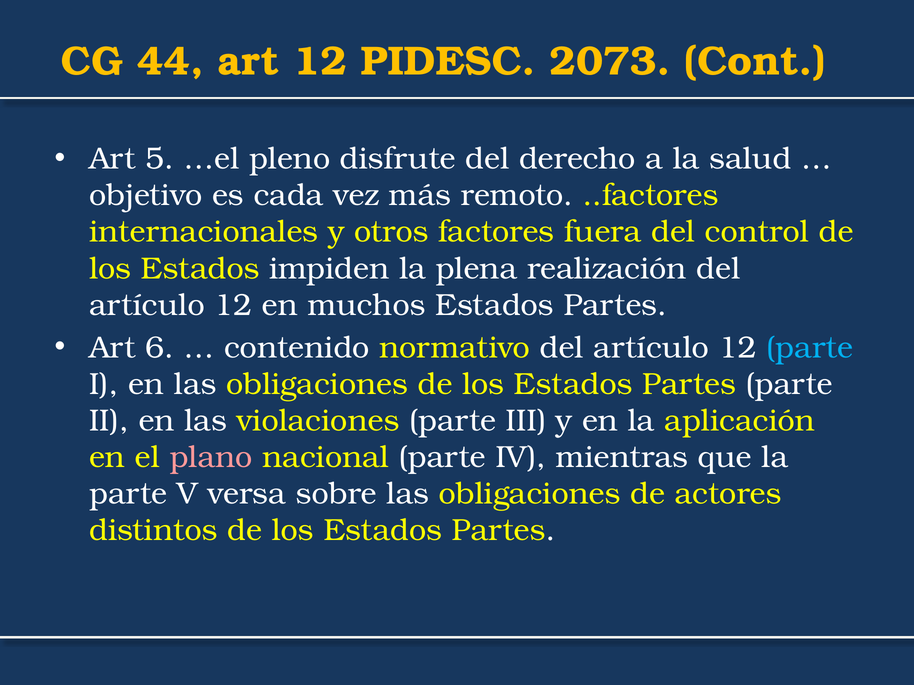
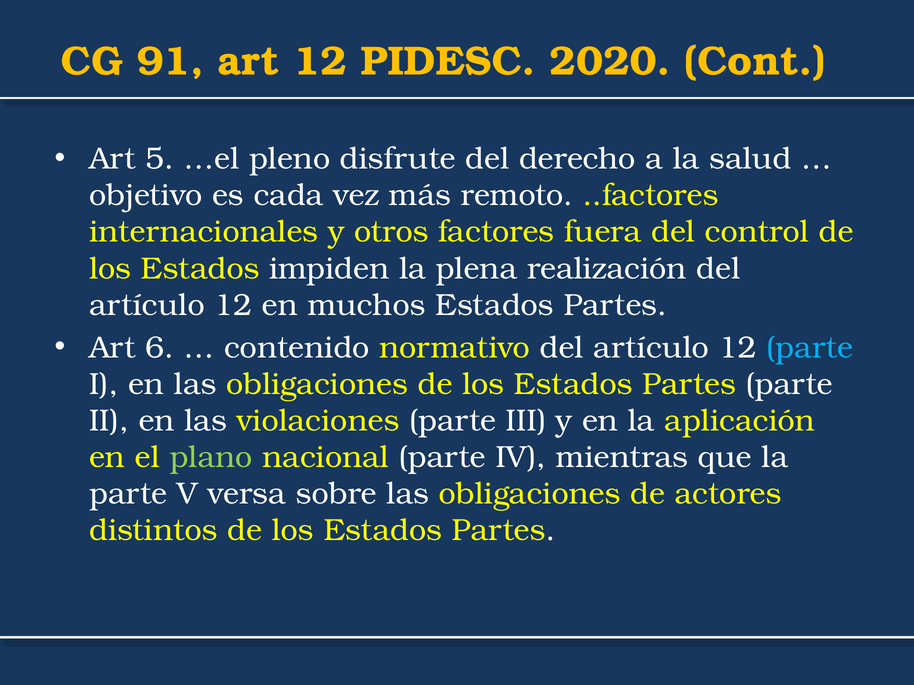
44: 44 -> 91 (170, 61)
2073: 2073 -> 2020 (610, 61)
plano colour: pink -> light green (211, 458)
